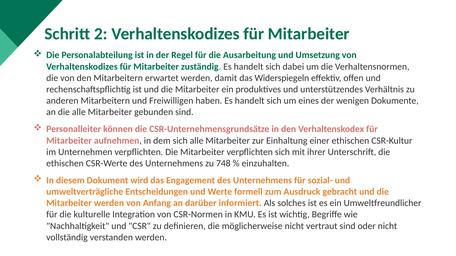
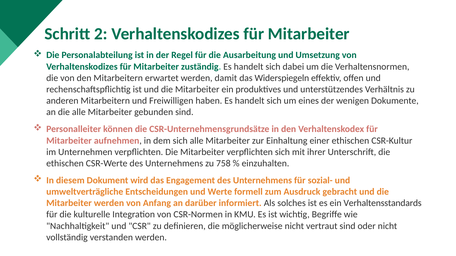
748: 748 -> 758 (223, 164)
Umweltfreundlicher: Umweltfreundlicher -> Verhaltensstandards (383, 204)
